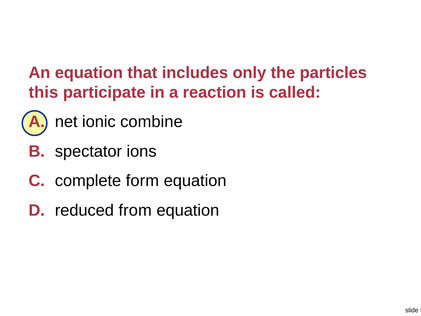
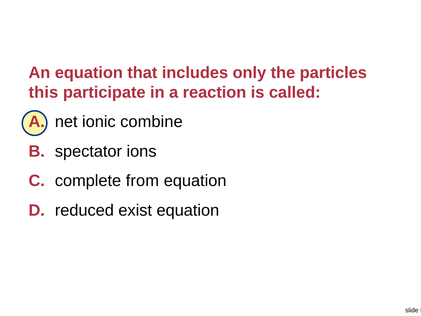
form: form -> from (142, 181)
from: from -> exist (135, 210)
